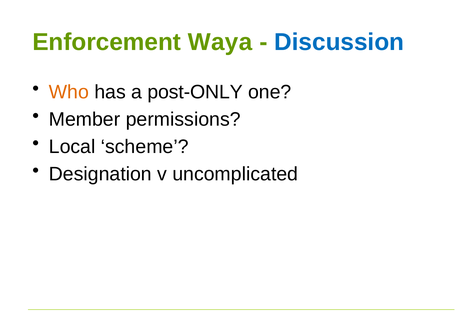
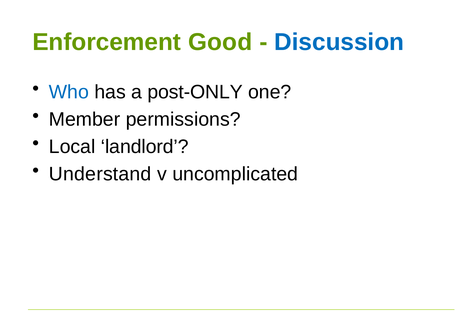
Waya: Waya -> Good (220, 42)
Who colour: orange -> blue (69, 92)
scheme: scheme -> landlord (145, 147)
Designation: Designation -> Understand (100, 174)
